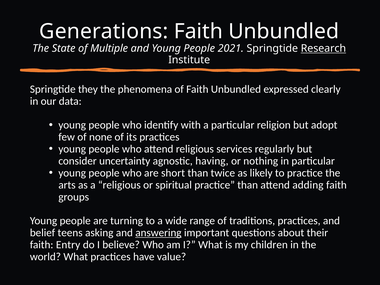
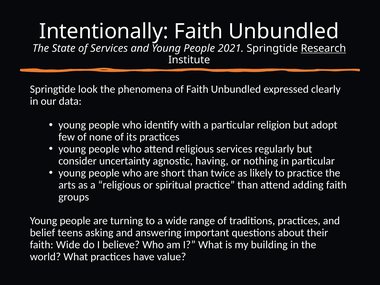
Generations: Generations -> Intentionally (104, 31)
of Multiple: Multiple -> Services (109, 48)
they: they -> look (88, 89)
answering underline: present -> none (158, 233)
faith Entry: Entry -> Wide (68, 245)
children: children -> building (269, 245)
